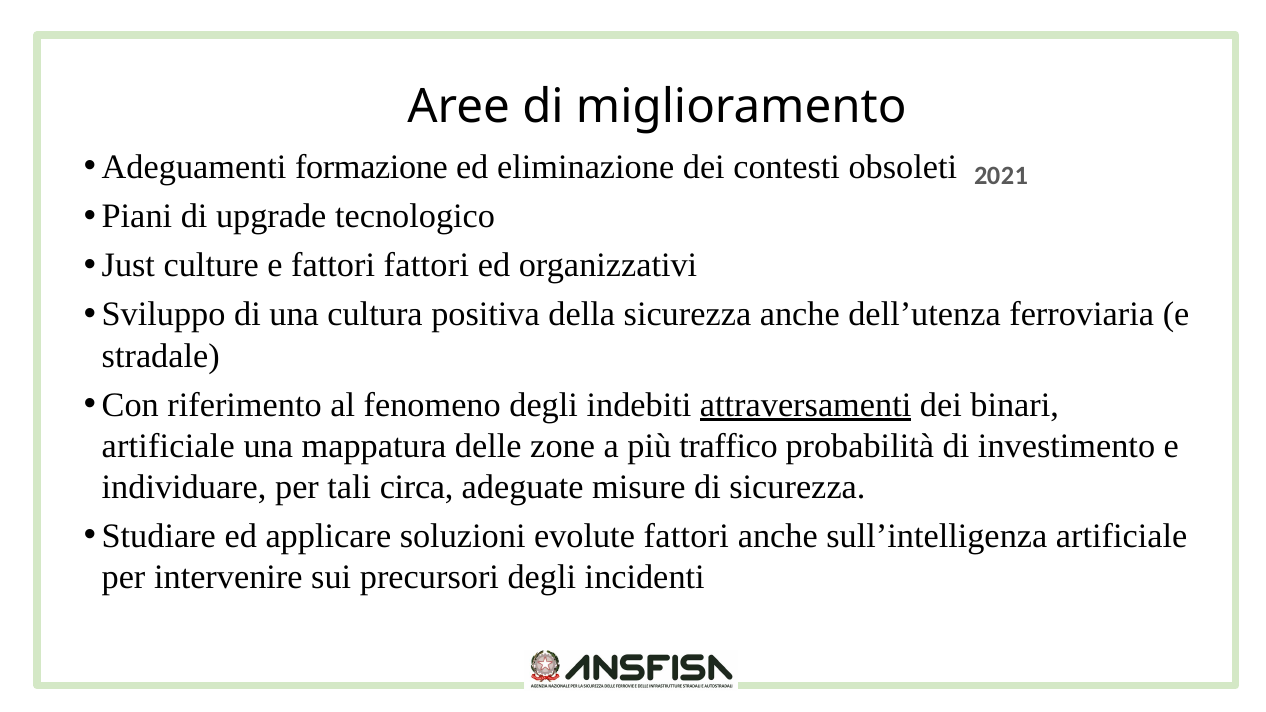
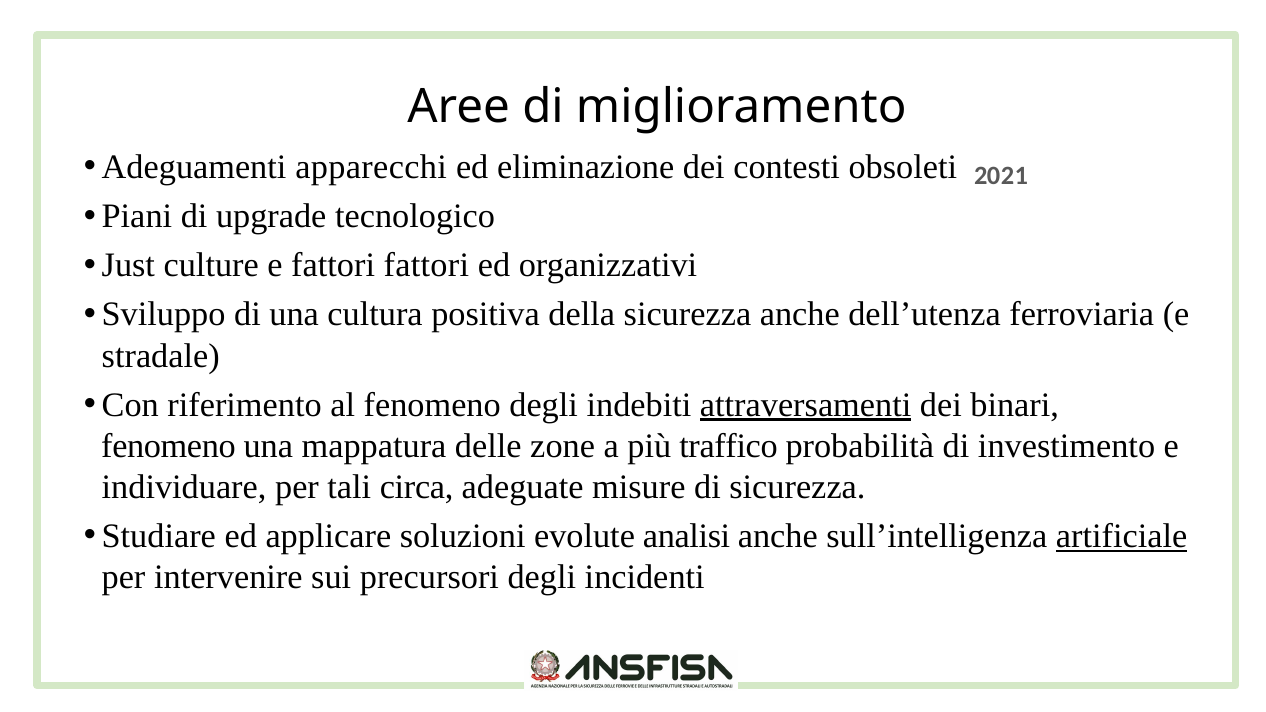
formazione: formazione -> apparecchi (371, 168)
artificiale: artificiale -> fenomeno (168, 446)
evolute fattori: fattori -> analisi (687, 536)
artificiale underline: none -> present (1122, 536)
